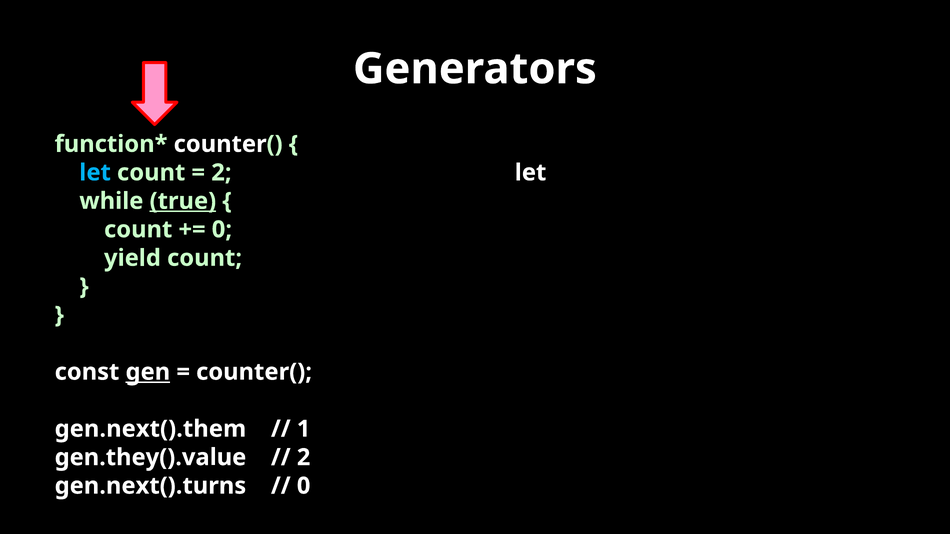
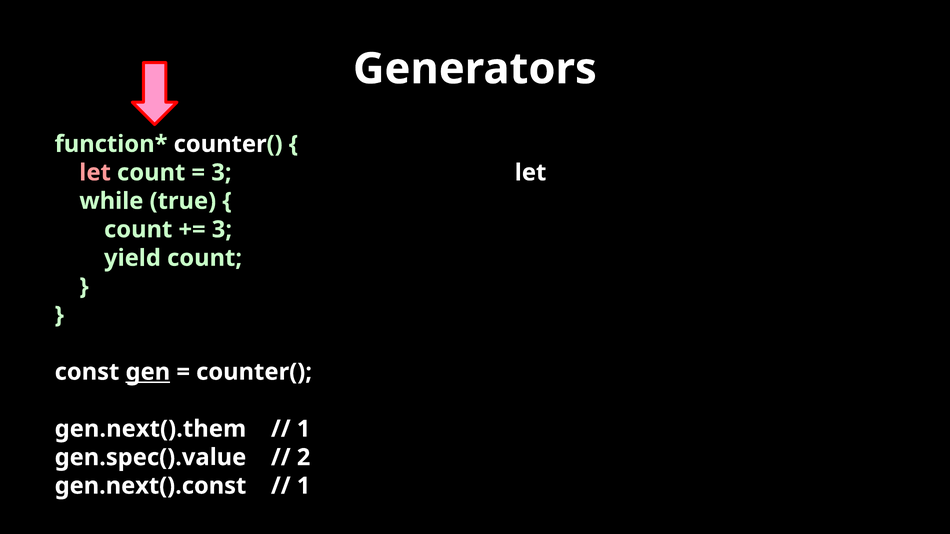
let colour: light blue -> pink (95, 173)
2: 2 -> 3 (221, 173)
true underline: present -> none (183, 201)
0: 0 -> 3 (222, 230)
gen.they().value: gen.they().value -> gen.spec().value (150, 458)
gen.next().turns: gen.next().turns -> gen.next().const (150, 486)
0: 0 -> 1 (304, 486)
